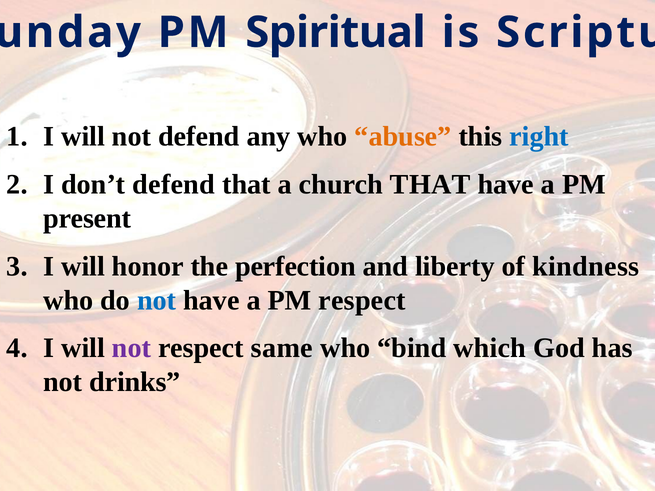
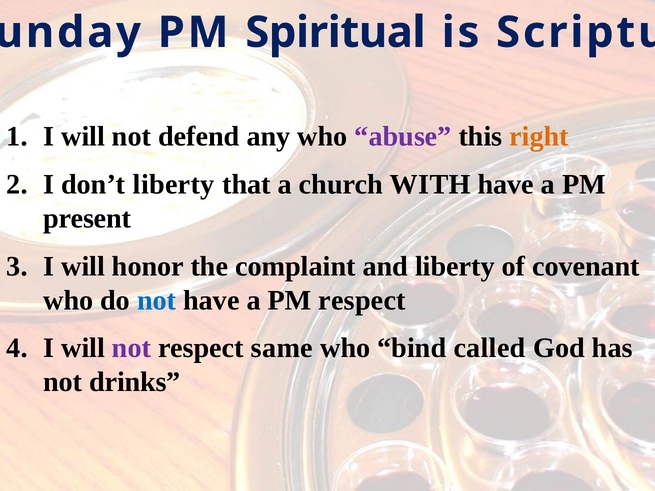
abuse colour: orange -> purple (403, 137)
right colour: blue -> orange (539, 137)
don’t defend: defend -> liberty (174, 185)
church THAT: THAT -> WITH (430, 185)
perfection: perfection -> complaint (295, 267)
kindness: kindness -> covenant (586, 267)
which: which -> called (490, 348)
